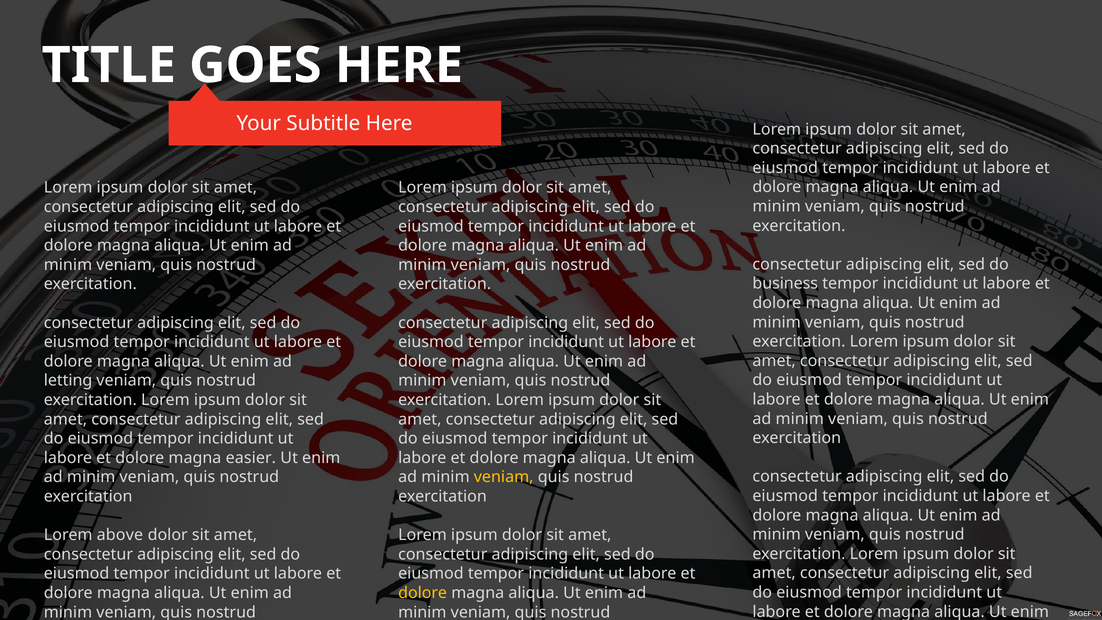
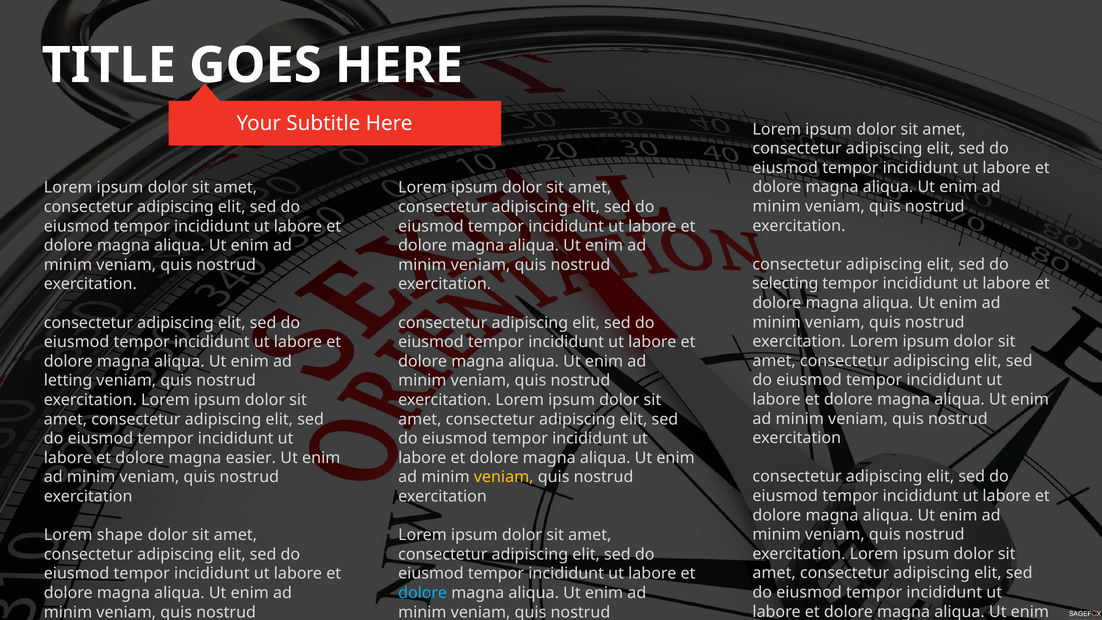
business: business -> selecting (785, 284)
above: above -> shape (120, 535)
dolore colour: yellow -> light blue (423, 593)
